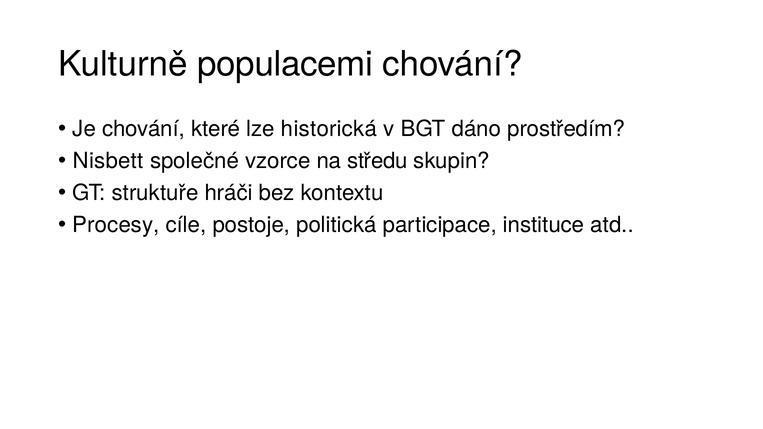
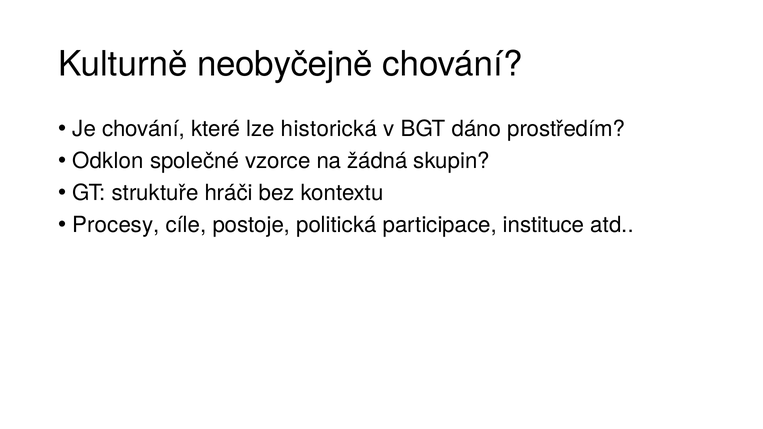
populacemi: populacemi -> neobyčejně (285, 64)
Nisbett: Nisbett -> Odklon (108, 161)
středu: středu -> žádná (377, 161)
